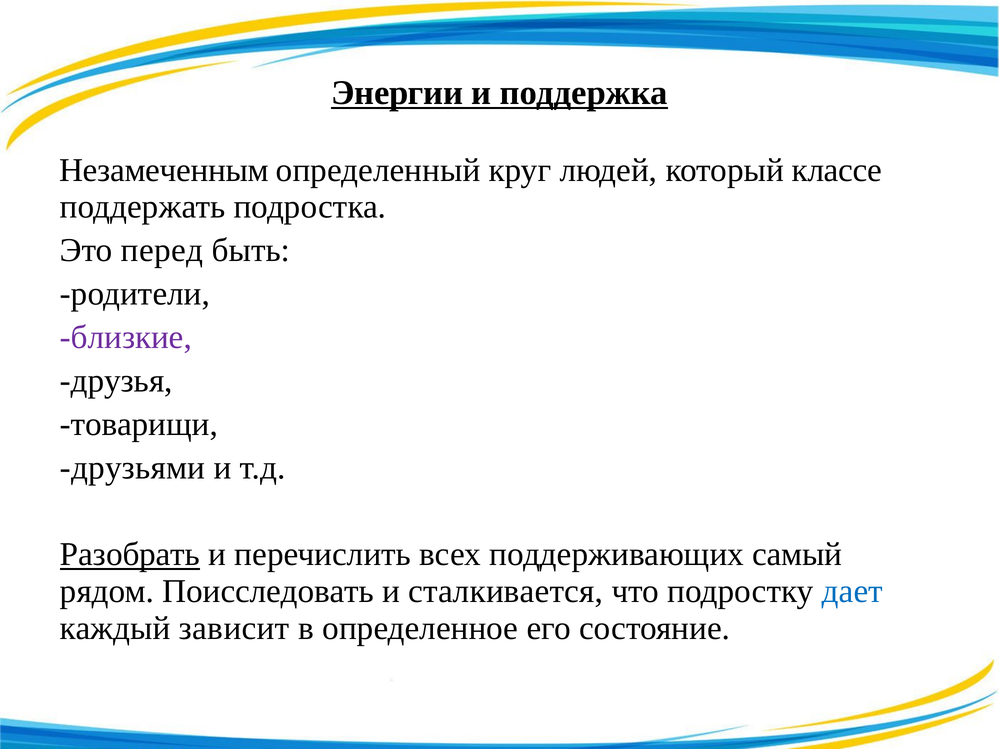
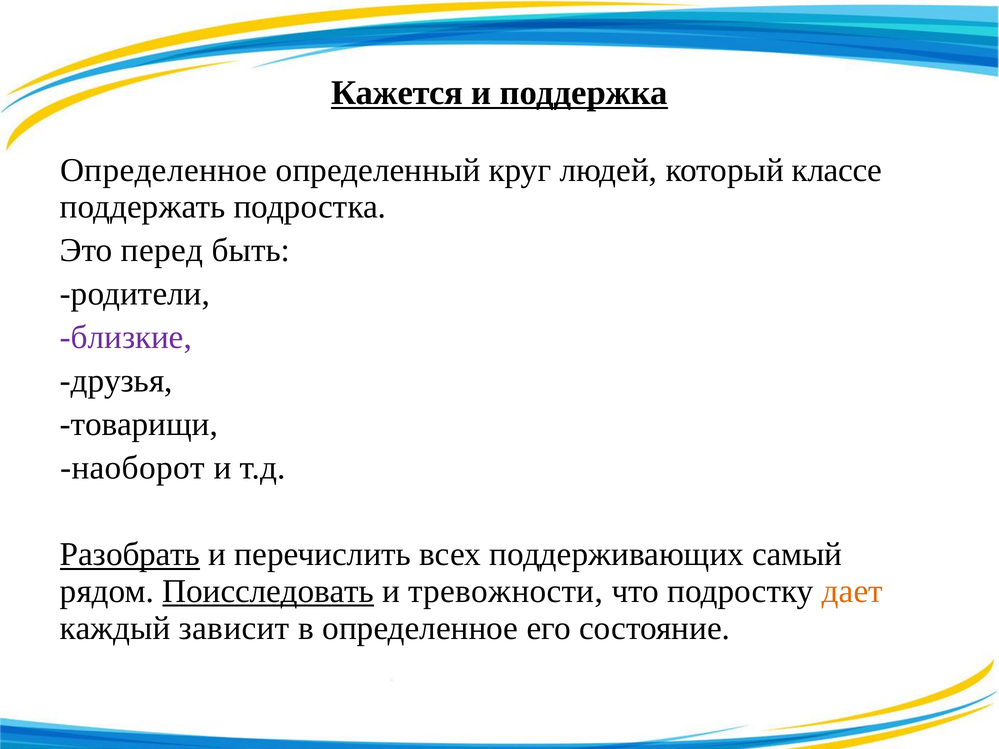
Энергии: Энергии -> Кажется (397, 93)
Незамеченным: Незамеченным -> Определенное (164, 170)
друзьями: друзьями -> наоборот (132, 468)
Поисследовать underline: none -> present (268, 591)
сталкивается: сталкивается -> тревожности (506, 591)
дает colour: blue -> orange (852, 591)
